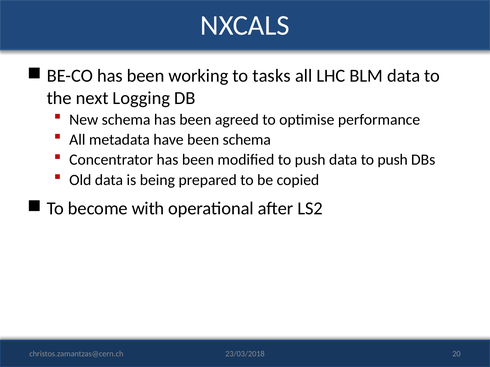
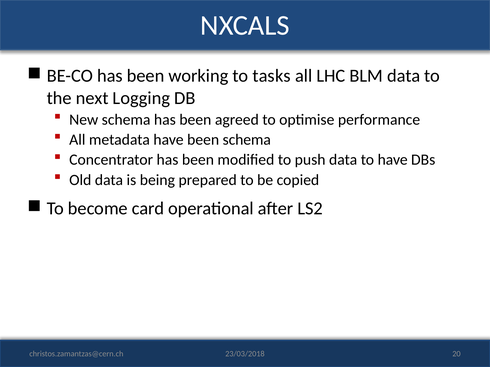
data to push: push -> have (393, 160)
with: with -> card (148, 209)
